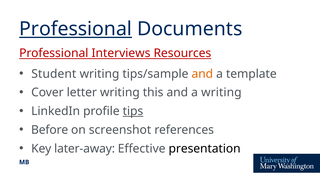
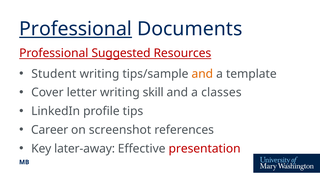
Interviews: Interviews -> Suggested (121, 53)
this: this -> skill (153, 93)
a writing: writing -> classes (221, 93)
tips underline: present -> none (133, 111)
Before: Before -> Career (50, 130)
presentation colour: black -> red (205, 149)
